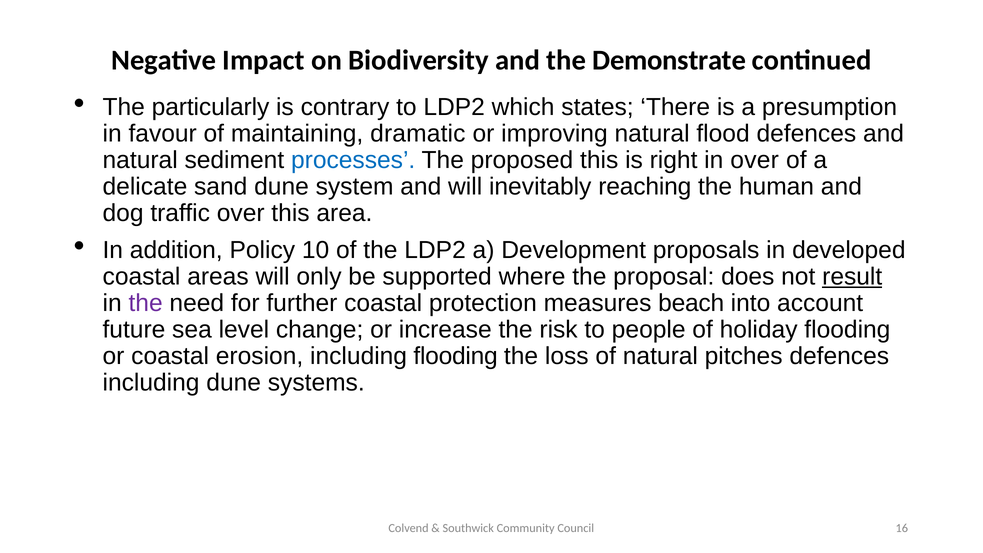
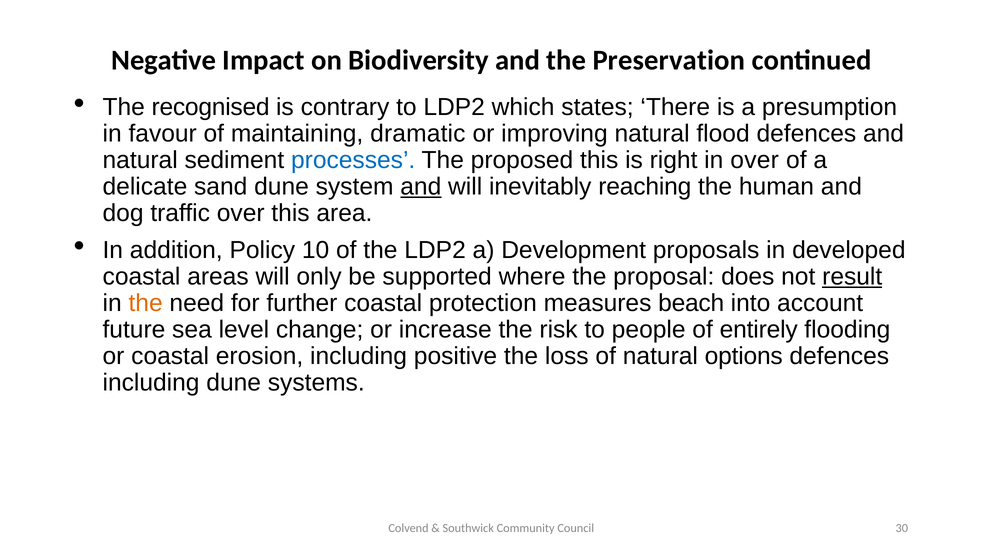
Demonstrate: Demonstrate -> Preservation (669, 60)
particularly: particularly -> recognised (211, 107)
and underline: none -> present (421, 187)
the colour: purple -> orange (146, 303)
holiday: holiday -> entirely (759, 330)
including flooding: flooding -> positive (455, 356)
pitches: pitches -> options (744, 356)
16: 16 -> 30 (902, 528)
